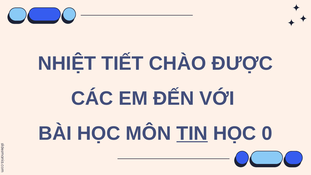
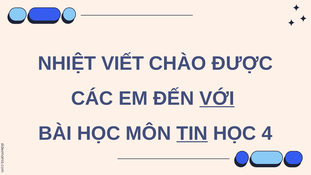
TIẾT: TIẾT -> VIẾT (123, 63)
VỚI underline: none -> present (217, 98)
0: 0 -> 4 (267, 133)
